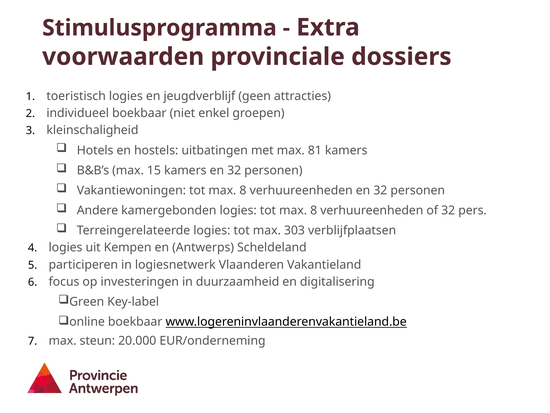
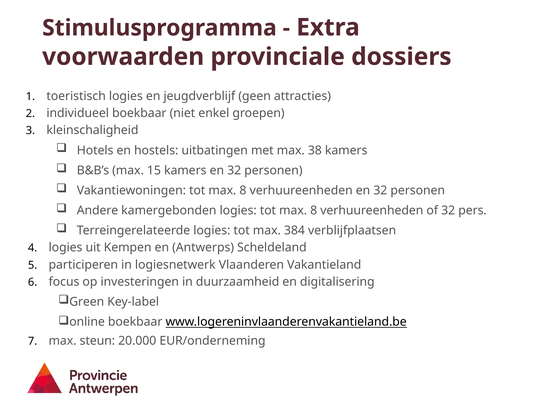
81: 81 -> 38 (315, 150)
303: 303 -> 384 (294, 230)
